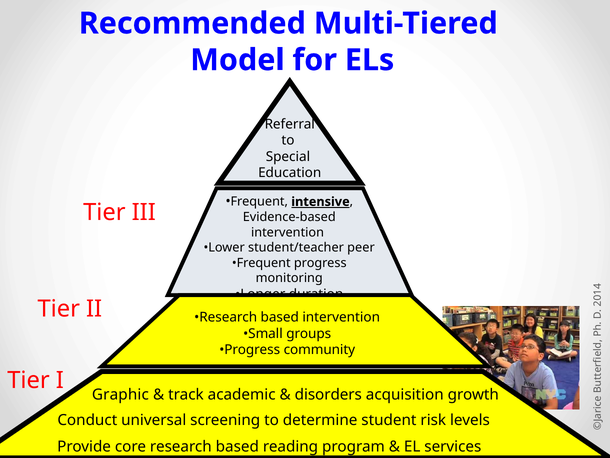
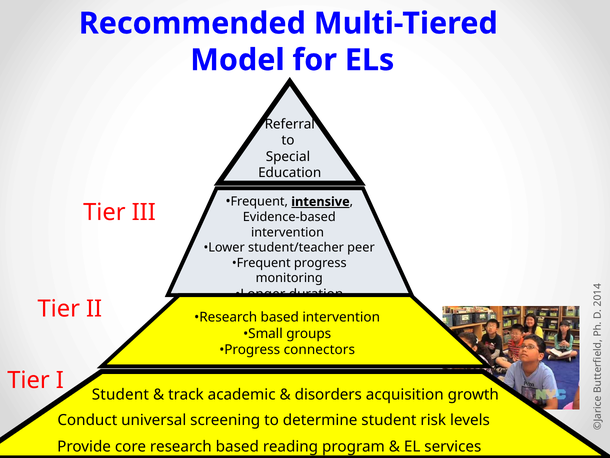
community: community -> connectors (319, 350)
Graphic: Graphic -> Student (120, 394)
